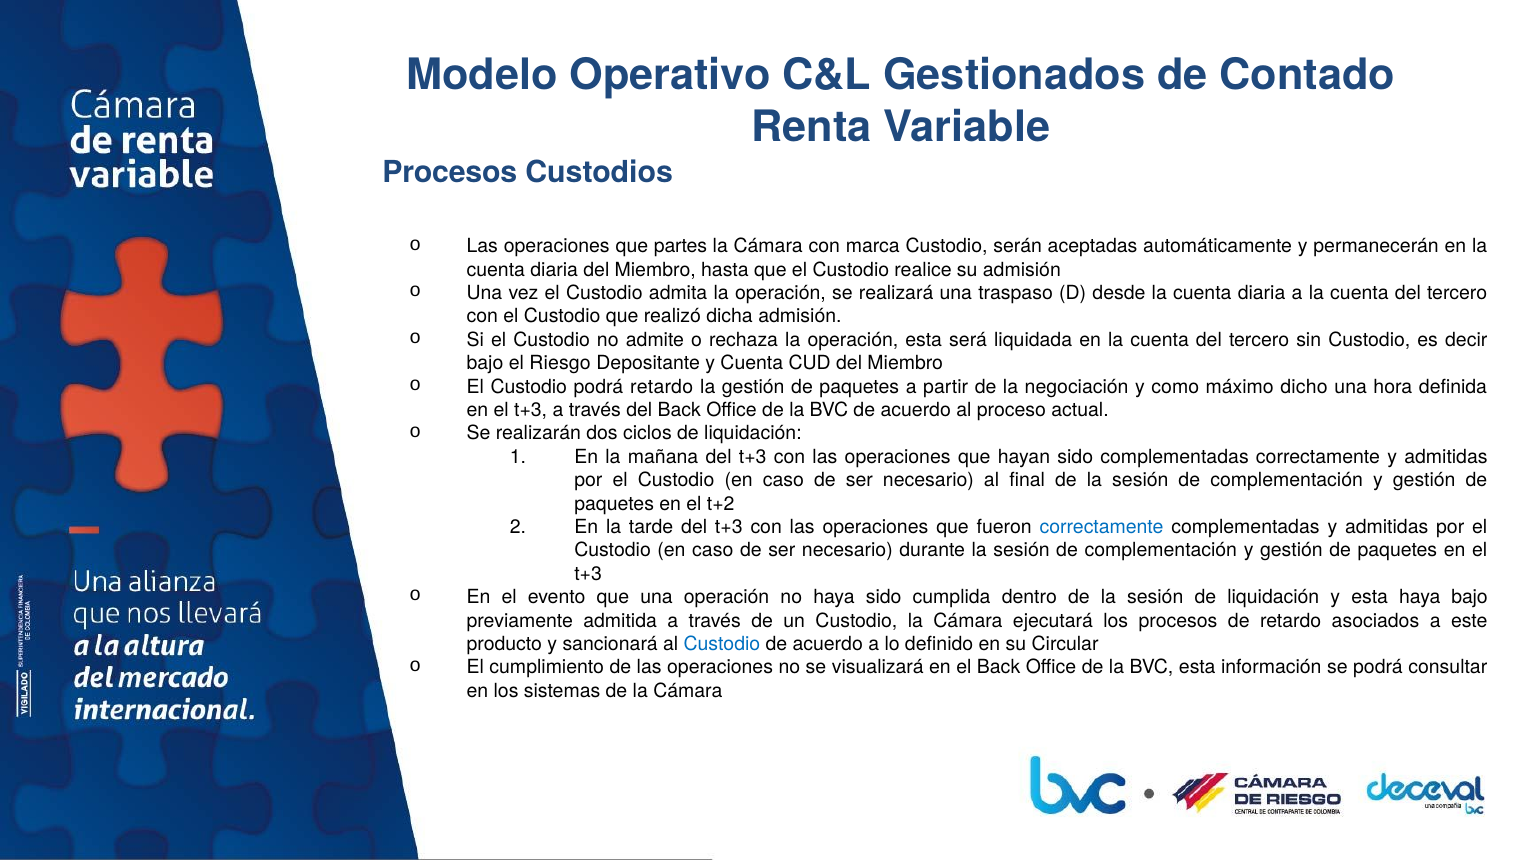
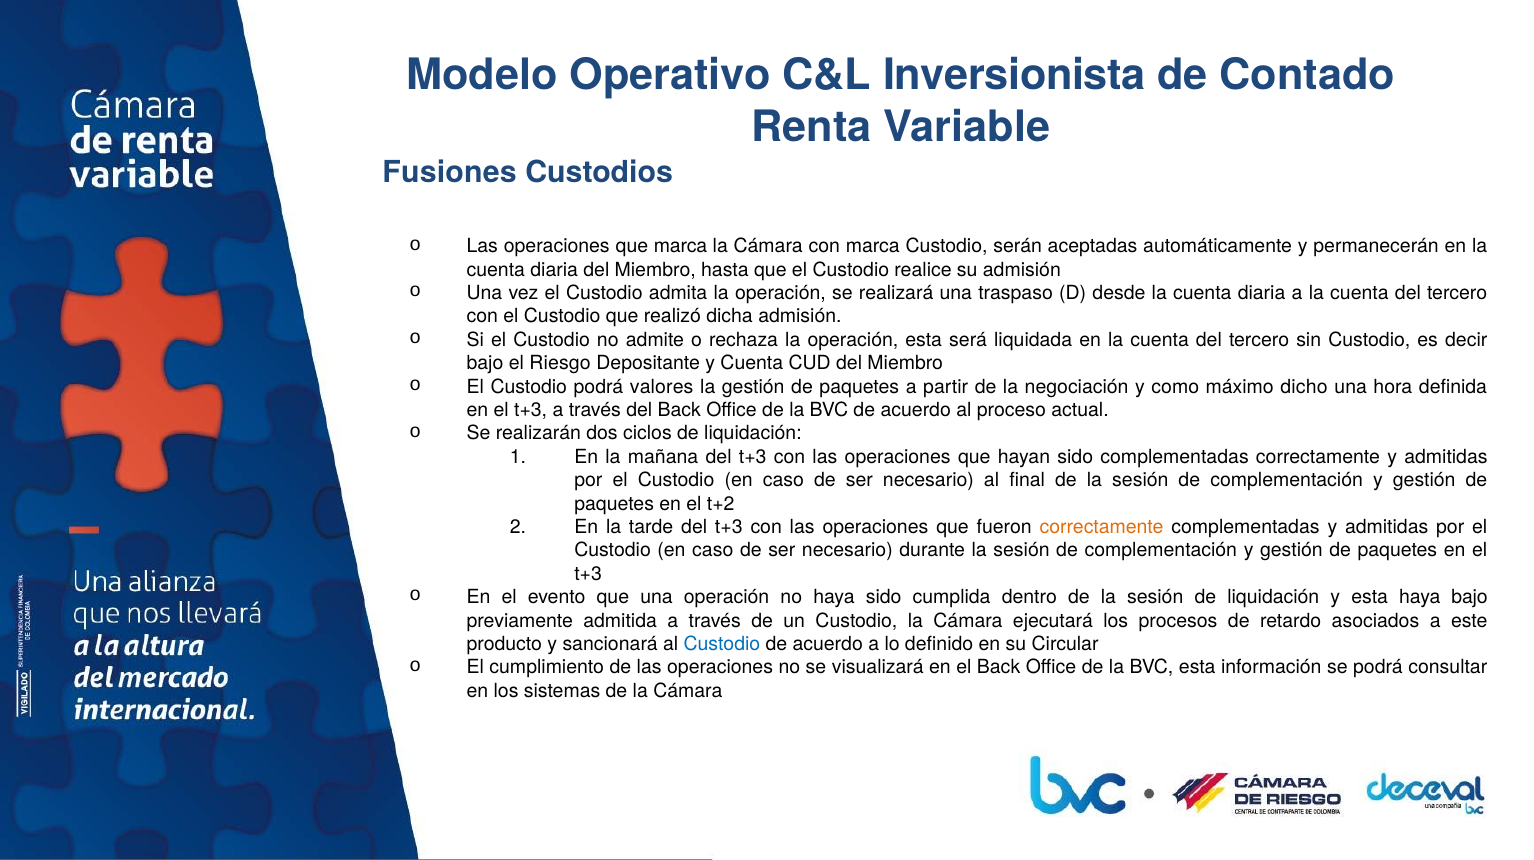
Gestionados: Gestionados -> Inversionista (1014, 75)
Procesos: Procesos -> Fusiones (450, 172)
que partes: partes -> marca (681, 246)
podrá retardo: retardo -> valores (662, 386)
correctamente colour: blue -> orange (1102, 527)
